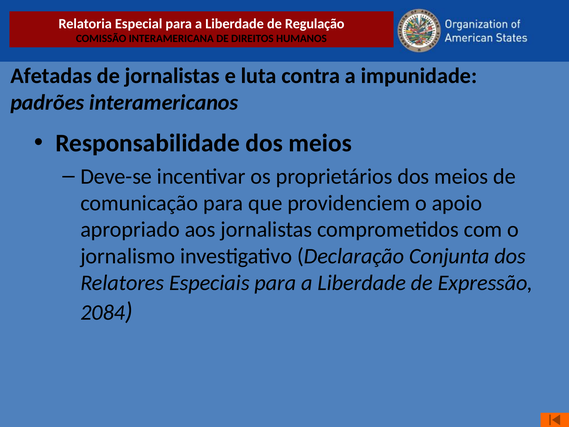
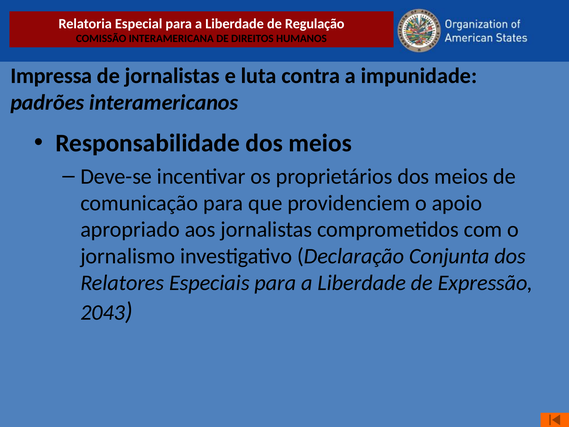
Afetadas: Afetadas -> Impressa (51, 76)
2084: 2084 -> 2043 (103, 312)
